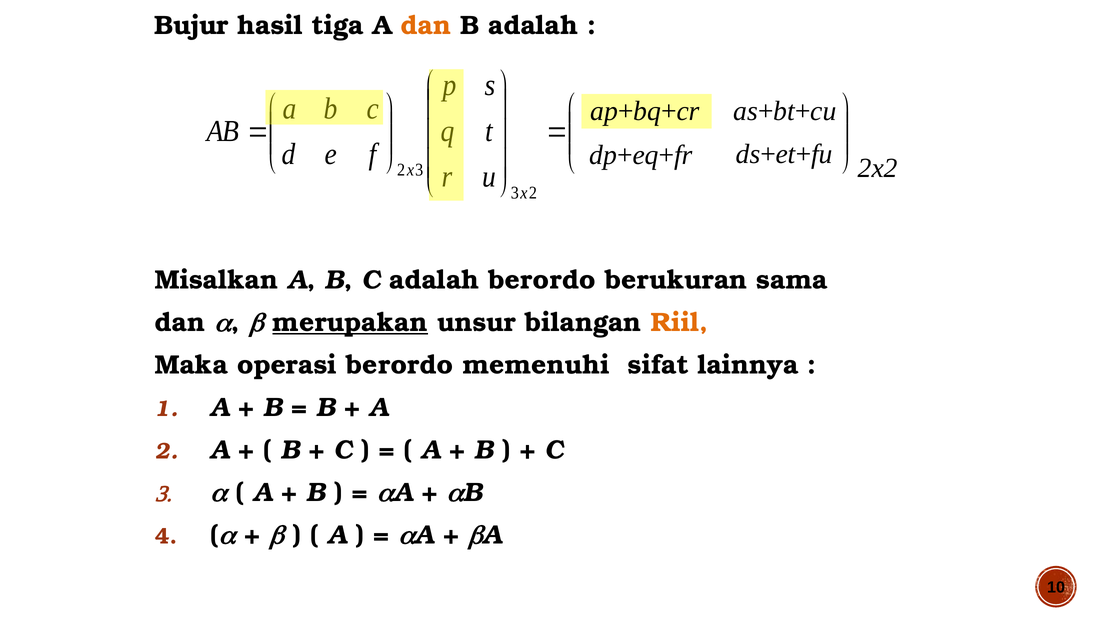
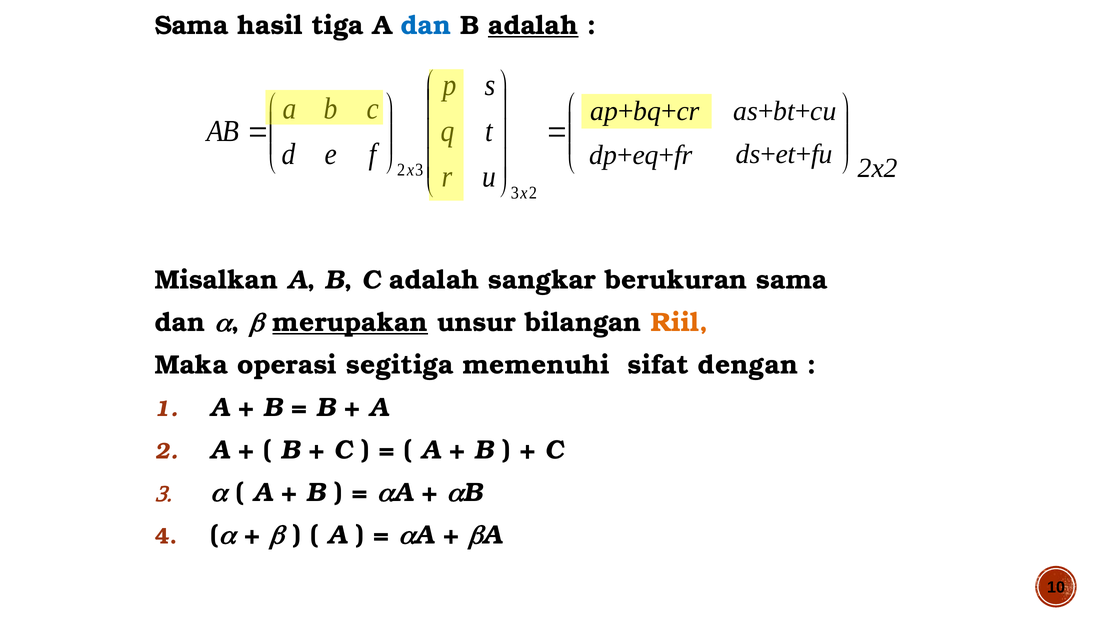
Bujur: Bujur -> Sama (192, 25)
dan colour: orange -> blue (426, 25)
adalah underline: none -> present (533, 25)
adalah berordo: berordo -> sangkar (542, 280)
operasi berordo: berordo -> segitiga (400, 365)
lainnya: lainnya -> dengan (748, 365)
